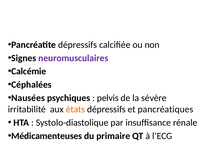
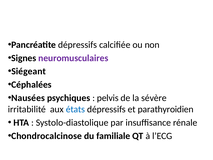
Calcémie: Calcémie -> Siégeant (29, 71)
états colour: orange -> blue (75, 109)
pancréatiques: pancréatiques -> parathyroidien (166, 109)
Médicamenteuses: Médicamenteuses -> Chondrocalcinose (47, 136)
primaire: primaire -> familiale (113, 136)
